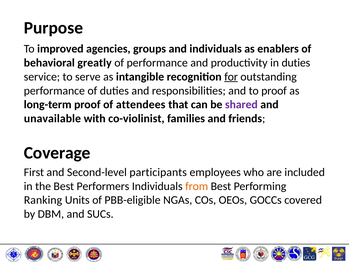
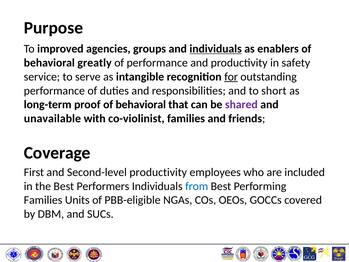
individuals underline: none -> present (216, 49)
in duties: duties -> safety (296, 63)
to proof: proof -> short (274, 91)
proof of attendees: attendees -> behavioral (141, 105)
Second-level participants: participants -> productivity (158, 172)
from colour: orange -> blue (197, 186)
Ranking: Ranking -> Families (43, 200)
